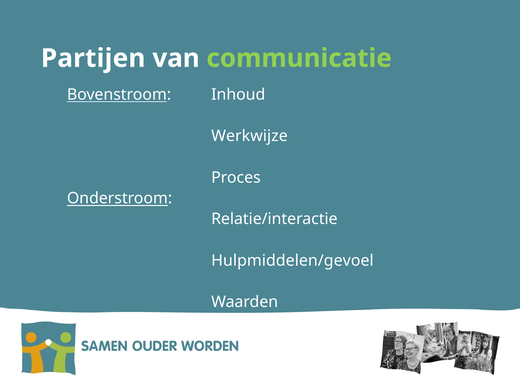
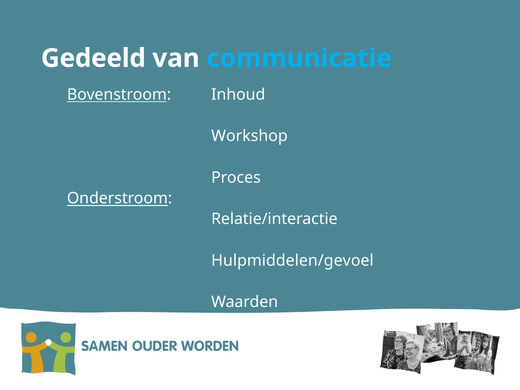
Partijen: Partijen -> Gedeeld (93, 58)
communicatie colour: light green -> light blue (299, 58)
Werkwijze: Werkwijze -> Workshop (249, 136)
